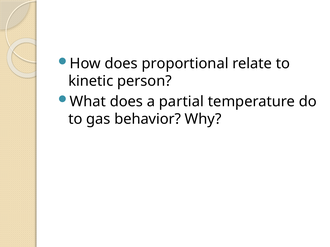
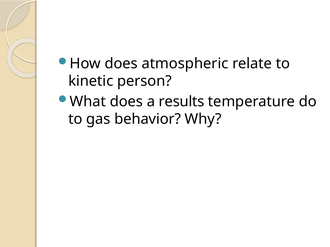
proportional: proportional -> atmospheric (185, 64)
partial: partial -> results (182, 102)
